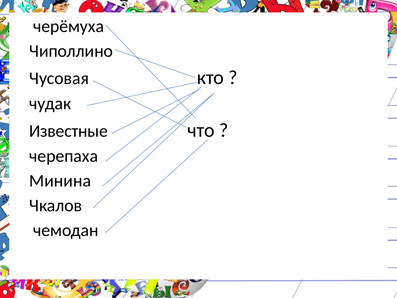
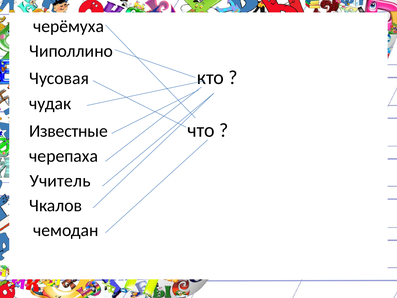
Минина: Минина -> Учитель (60, 181)
